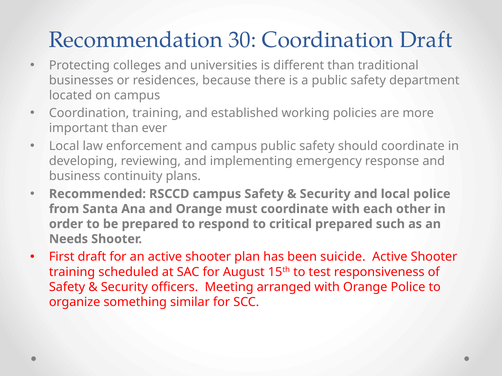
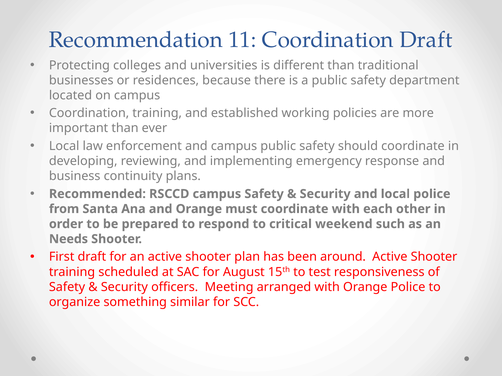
30: 30 -> 11 (242, 40)
critical prepared: prepared -> weekend (344, 224)
suicide: suicide -> around (343, 257)
